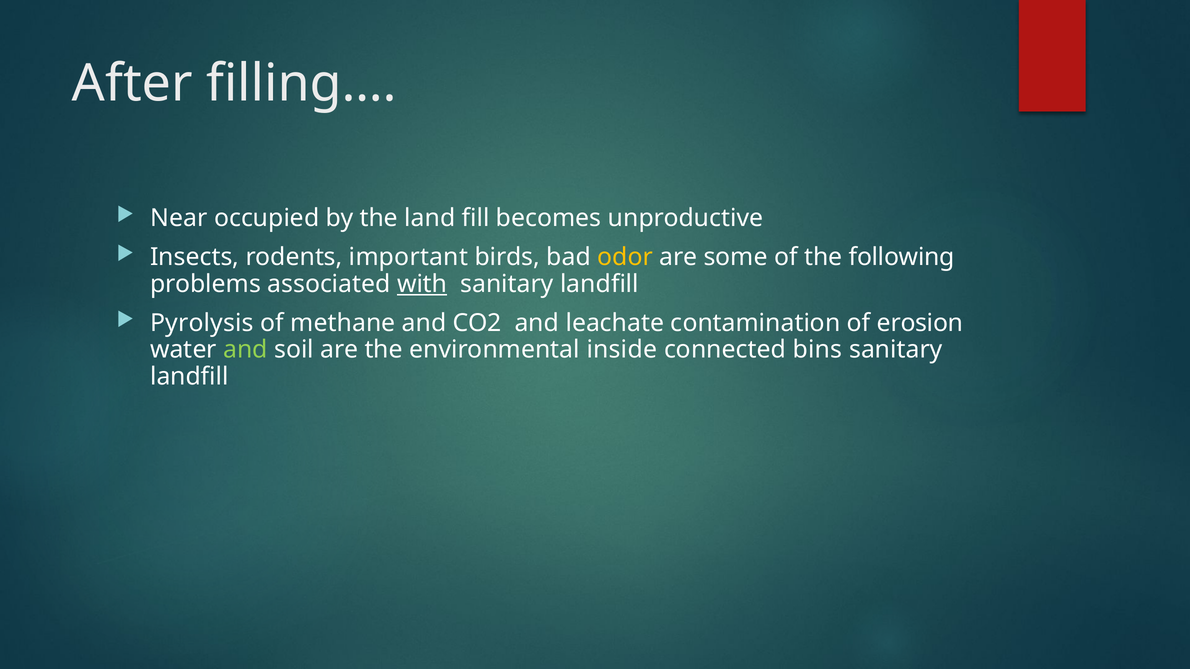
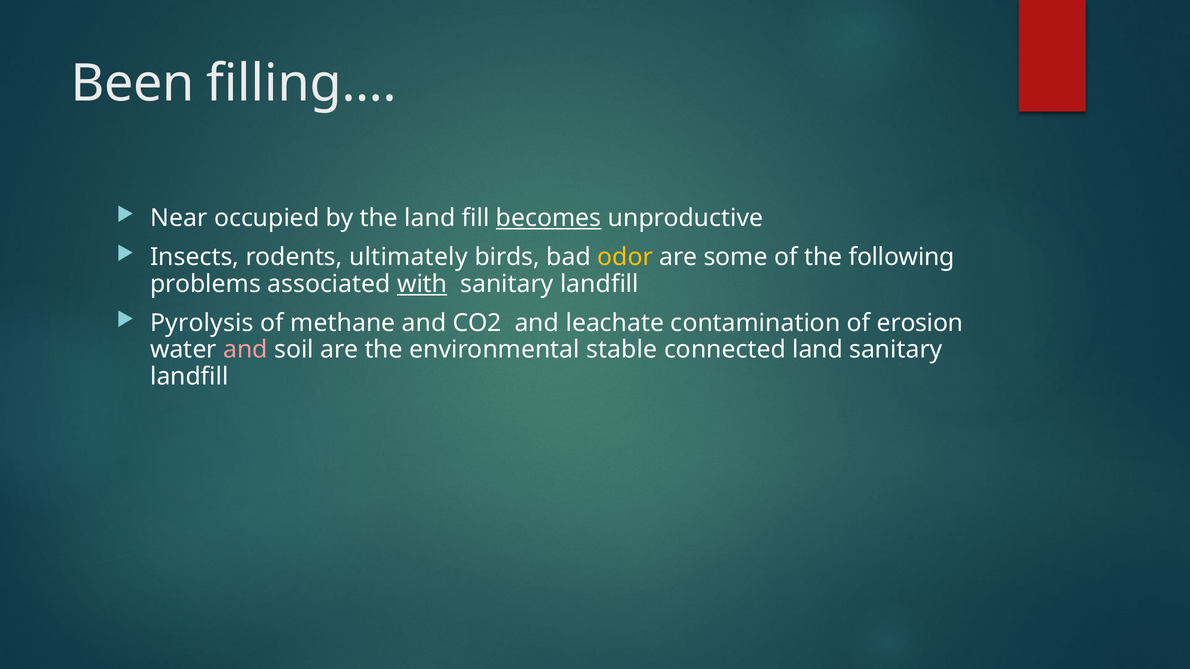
After: After -> Been (133, 84)
becomes underline: none -> present (549, 218)
important: important -> ultimately (408, 257)
and colour: light green -> pink (245, 350)
inside: inside -> stable (622, 350)
connected bins: bins -> land (818, 350)
